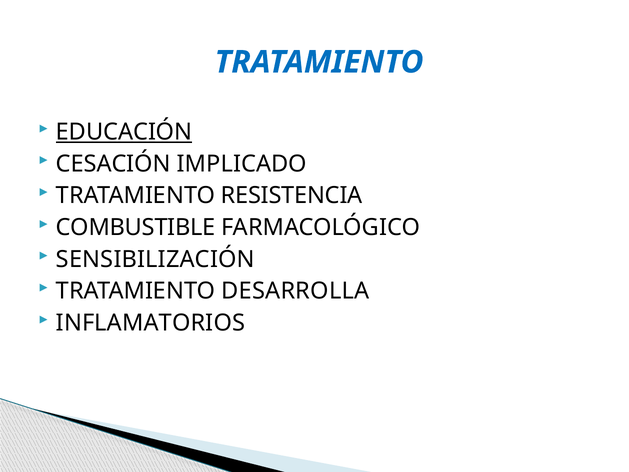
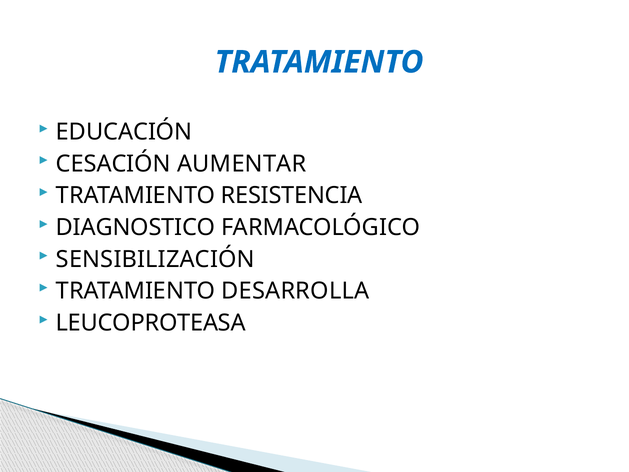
EDUCACIÓN underline: present -> none (124, 132)
IMPLICADO: IMPLICADO -> AUMENTAR (242, 164)
COMBUSTIBLE: COMBUSTIBLE -> DIAGNOSTICO (136, 227)
INFLAMATORIOS: INFLAMATORIOS -> LEUCOPROTEASA (151, 323)
